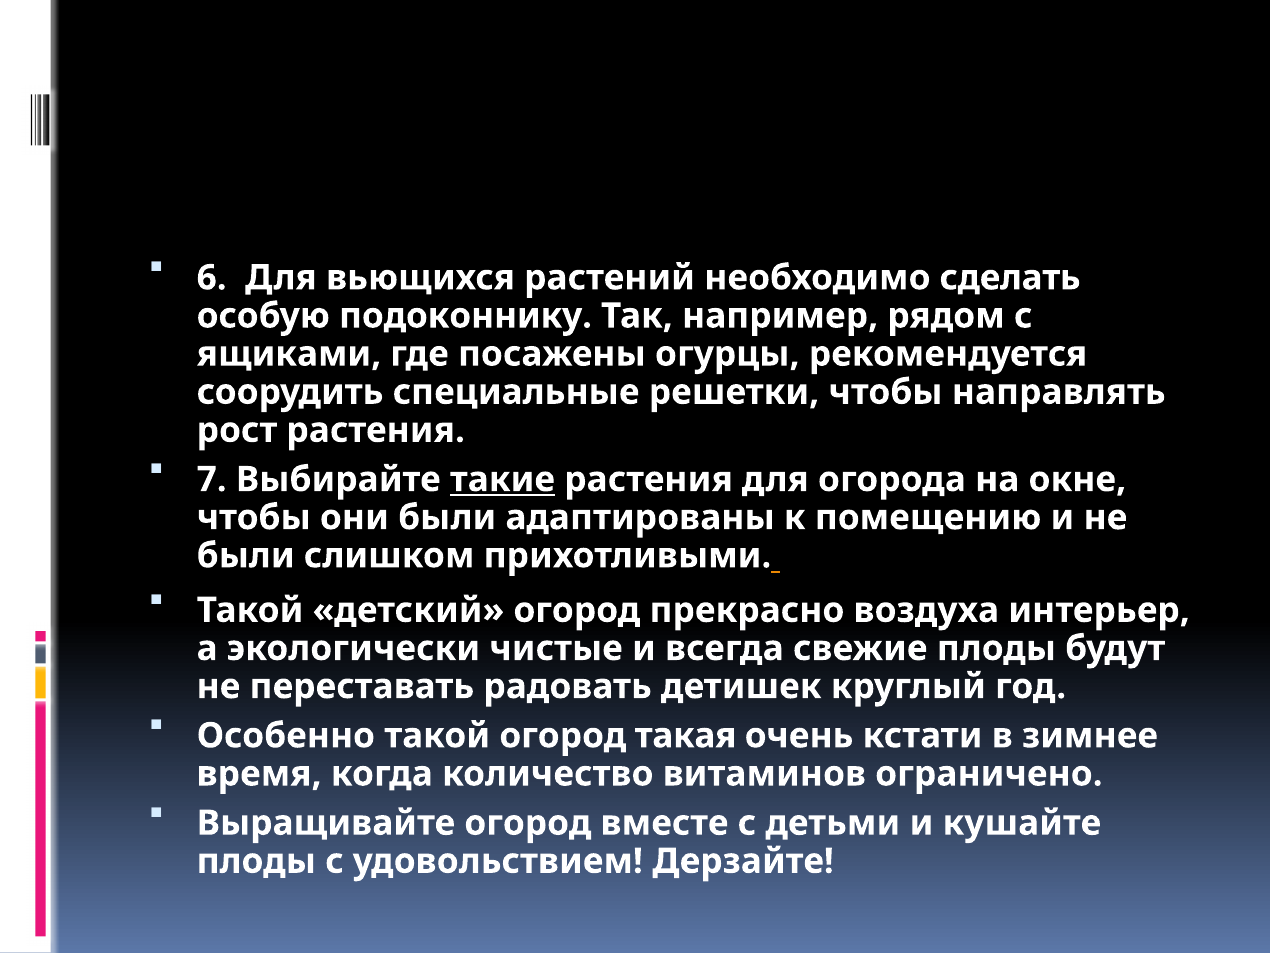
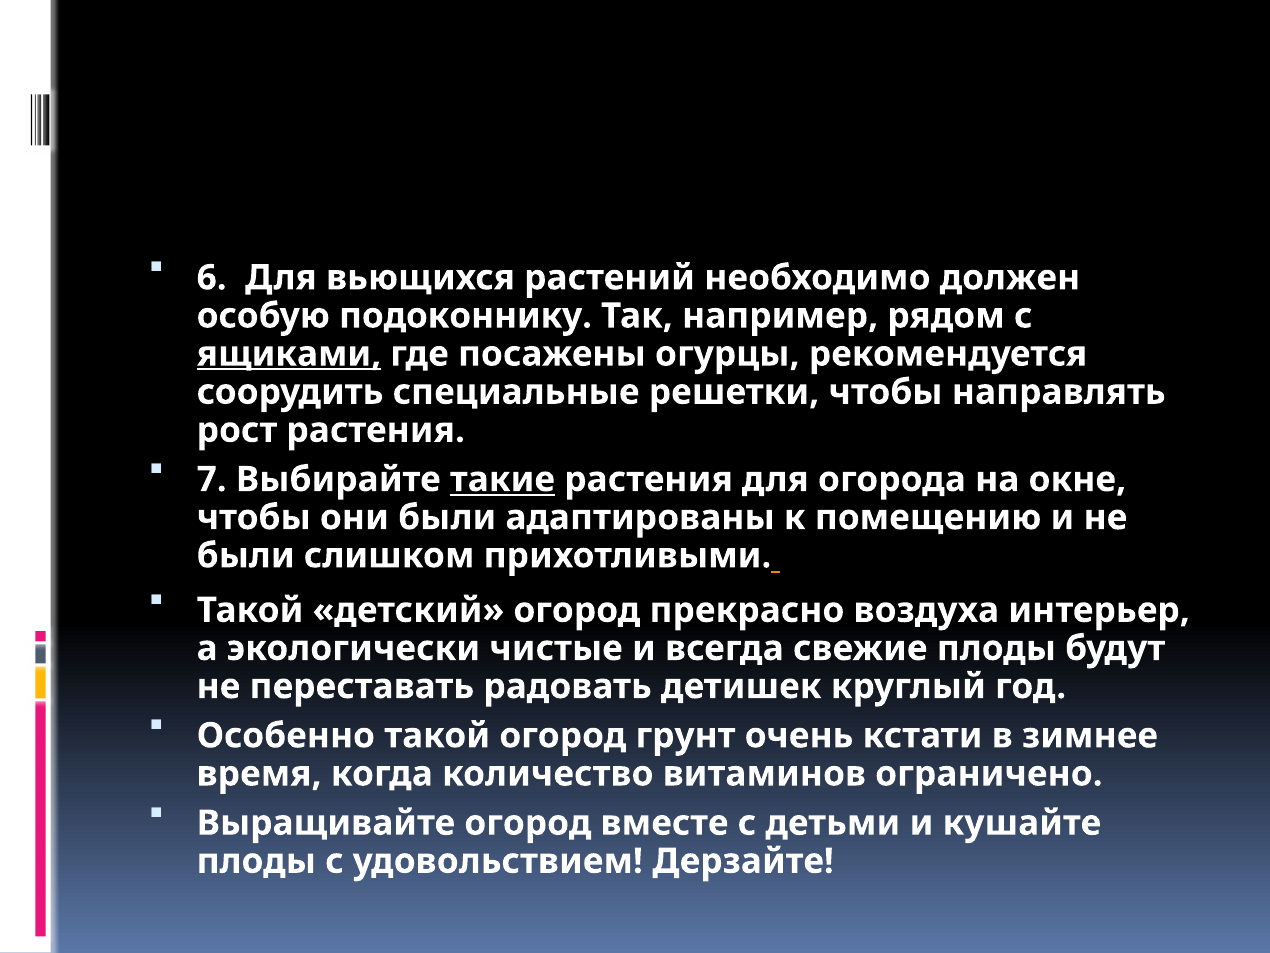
сделать: сделать -> должен (1010, 278)
ящиками underline: none -> present (289, 354)
такая: такая -> грунт (685, 735)
